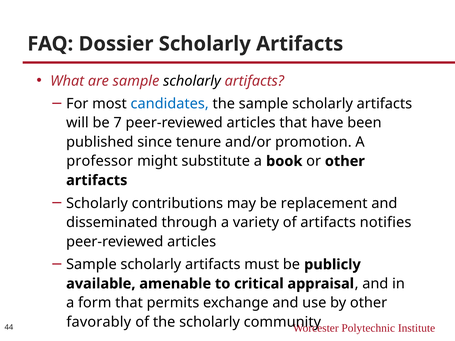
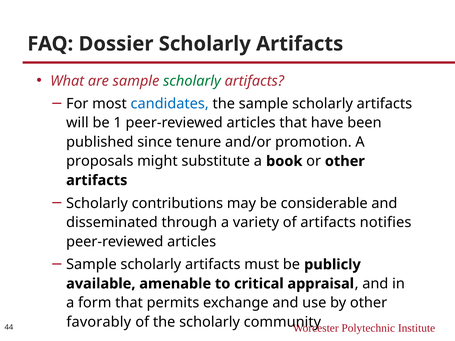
scholarly colour: black -> green (192, 81)
7: 7 -> 1 (118, 123)
professor: professor -> proposals (100, 161)
replacement: replacement -> considerable (324, 203)
